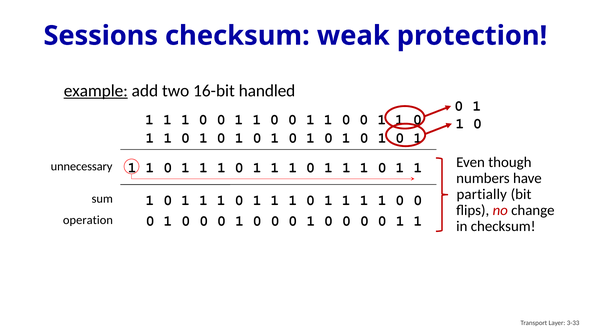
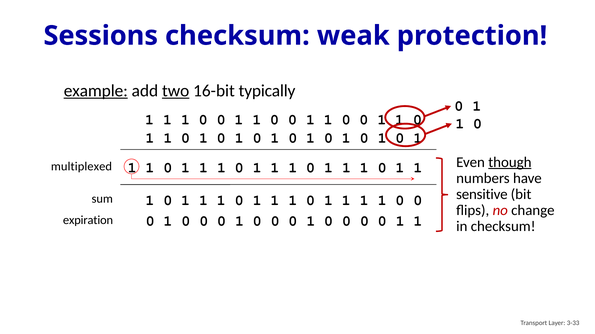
two underline: none -> present (176, 91)
handled: handled -> typically (267, 91)
though underline: none -> present (510, 162)
unnecessary: unnecessary -> multiplexed (81, 167)
partially: partially -> sensitive (482, 195)
operation: operation -> expiration (88, 220)
